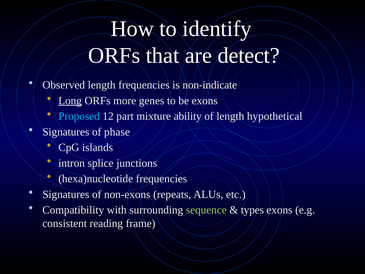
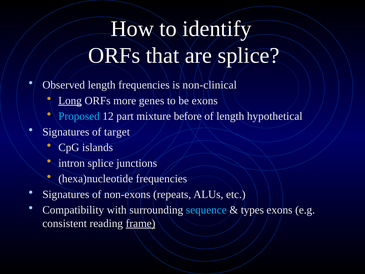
are detect: detect -> splice (249, 55)
non-indicate: non-indicate -> non-clinical (210, 85)
ability: ability -> before (188, 116)
phase: phase -> target (117, 132)
sequence colour: light green -> light blue (206, 210)
frame underline: none -> present (141, 223)
